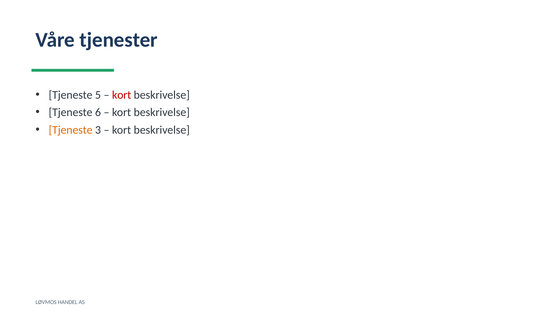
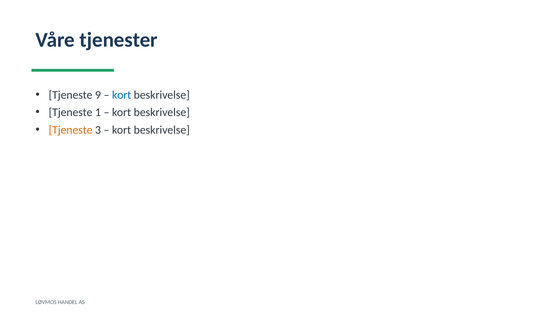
5: 5 -> 9 (98, 95)
kort colour: red -> blue (122, 95)
6: 6 -> 1 (98, 112)
